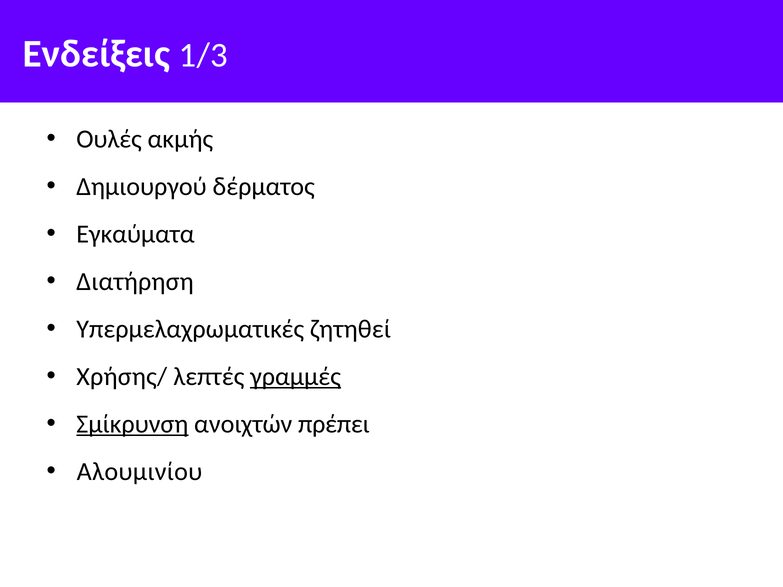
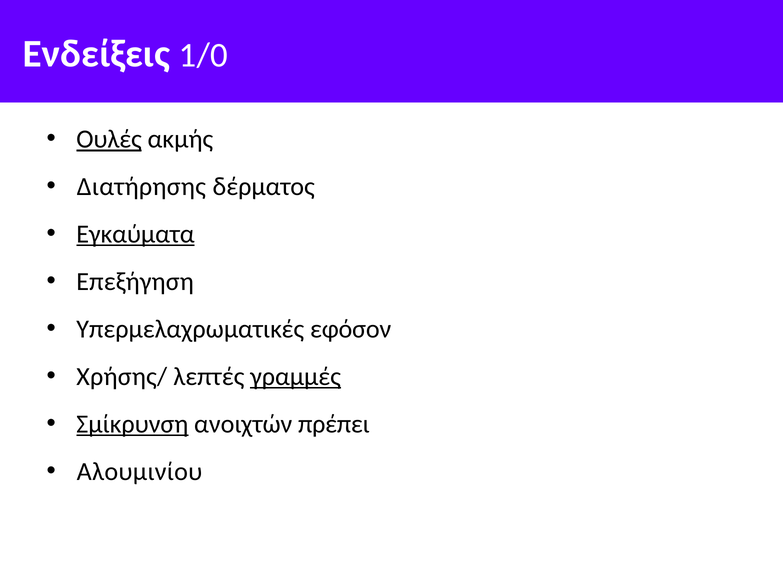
1/3: 1/3 -> 1/0 (203, 55)
Ουλές underline: none -> present (109, 139)
Δημιουργού: Δημιουργού -> Διατήρησης (141, 187)
Εγκαύματα underline: none -> present (135, 234)
Διατήρηση: Διατήρηση -> Επεξήγηση (135, 282)
ζητηθεί: ζητηθεί -> εφόσον (351, 329)
